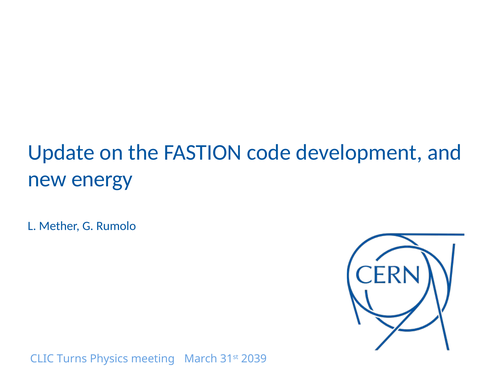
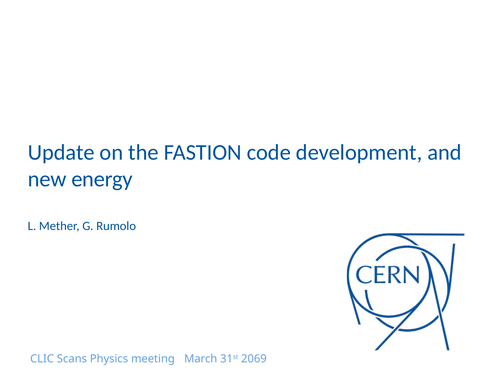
Turns: Turns -> Scans (72, 359)
2039: 2039 -> 2069 (254, 359)
